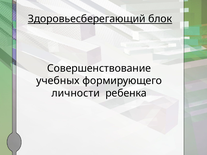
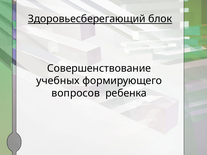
личности: личности -> вопросов (76, 93)
